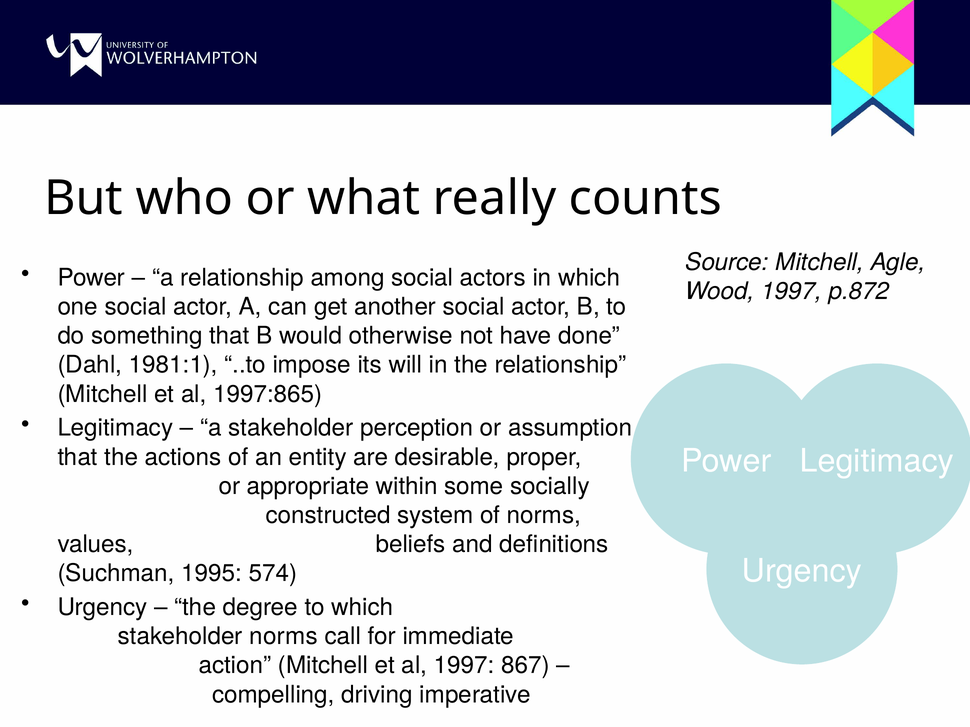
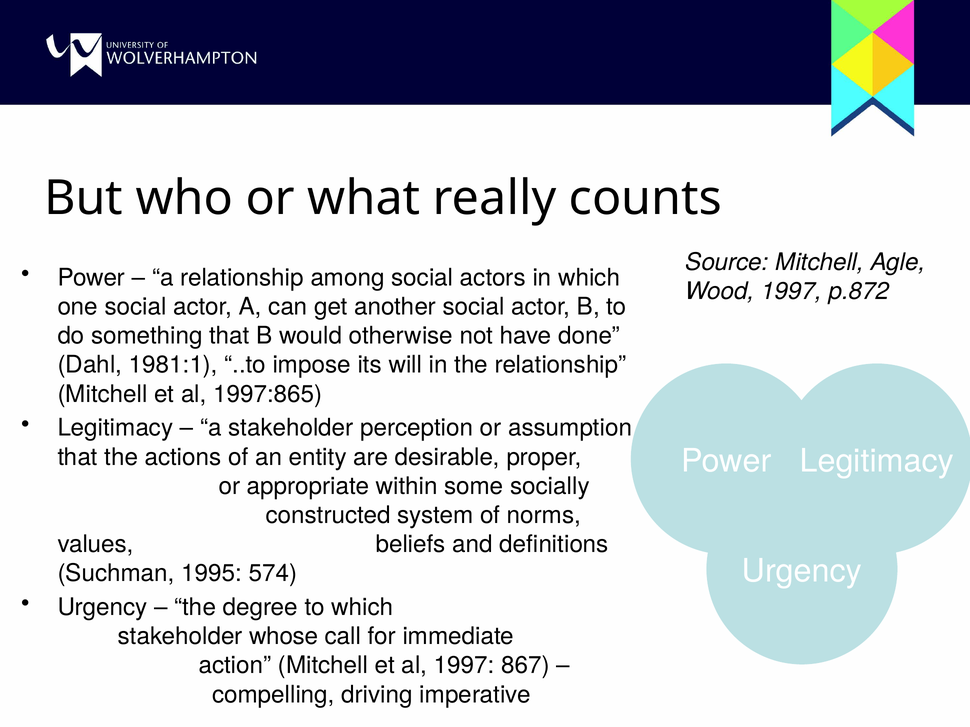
stakeholder norms: norms -> whose (284, 637)
